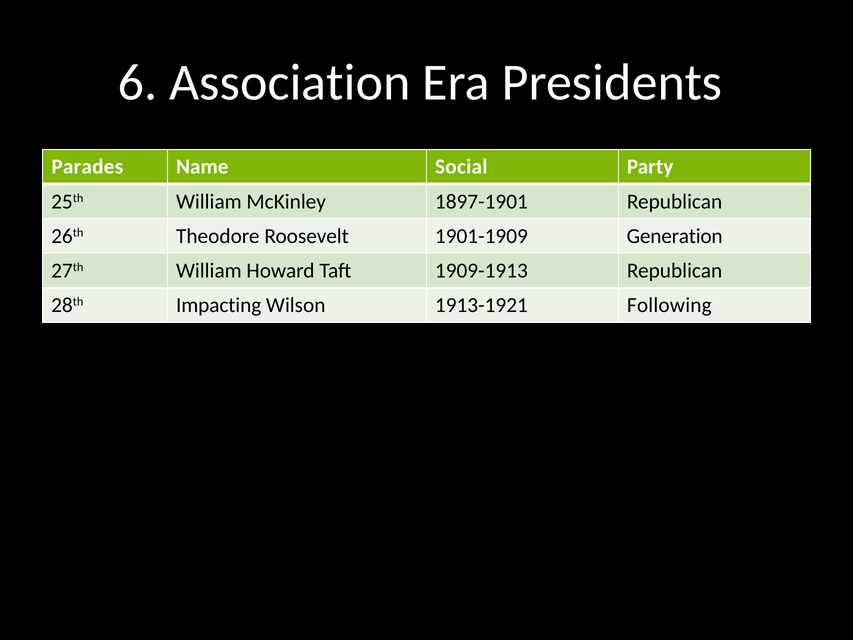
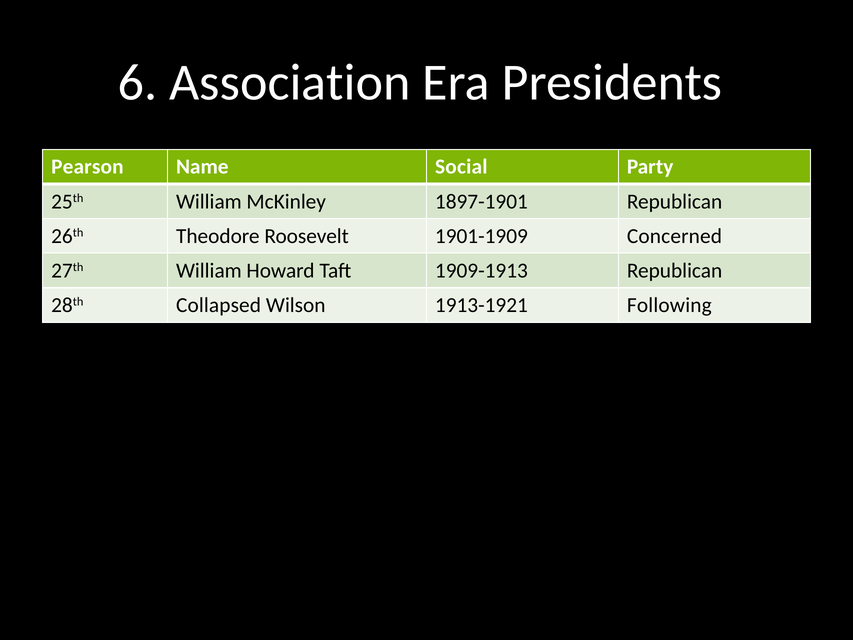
Parades: Parades -> Pearson (87, 167)
Generation: Generation -> Concerned (674, 236)
Impacting: Impacting -> Collapsed (219, 305)
